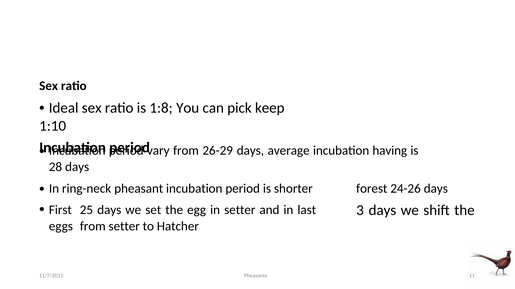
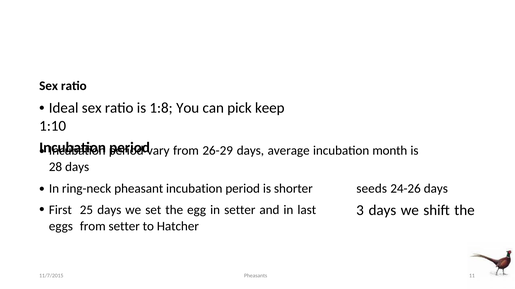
having: having -> month (390, 151)
forest: forest -> seeds (372, 189)
